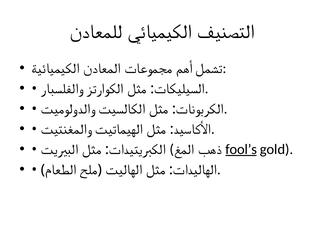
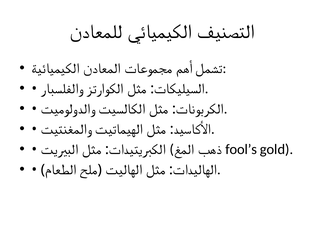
fool’s underline: present -> none (241, 149)
